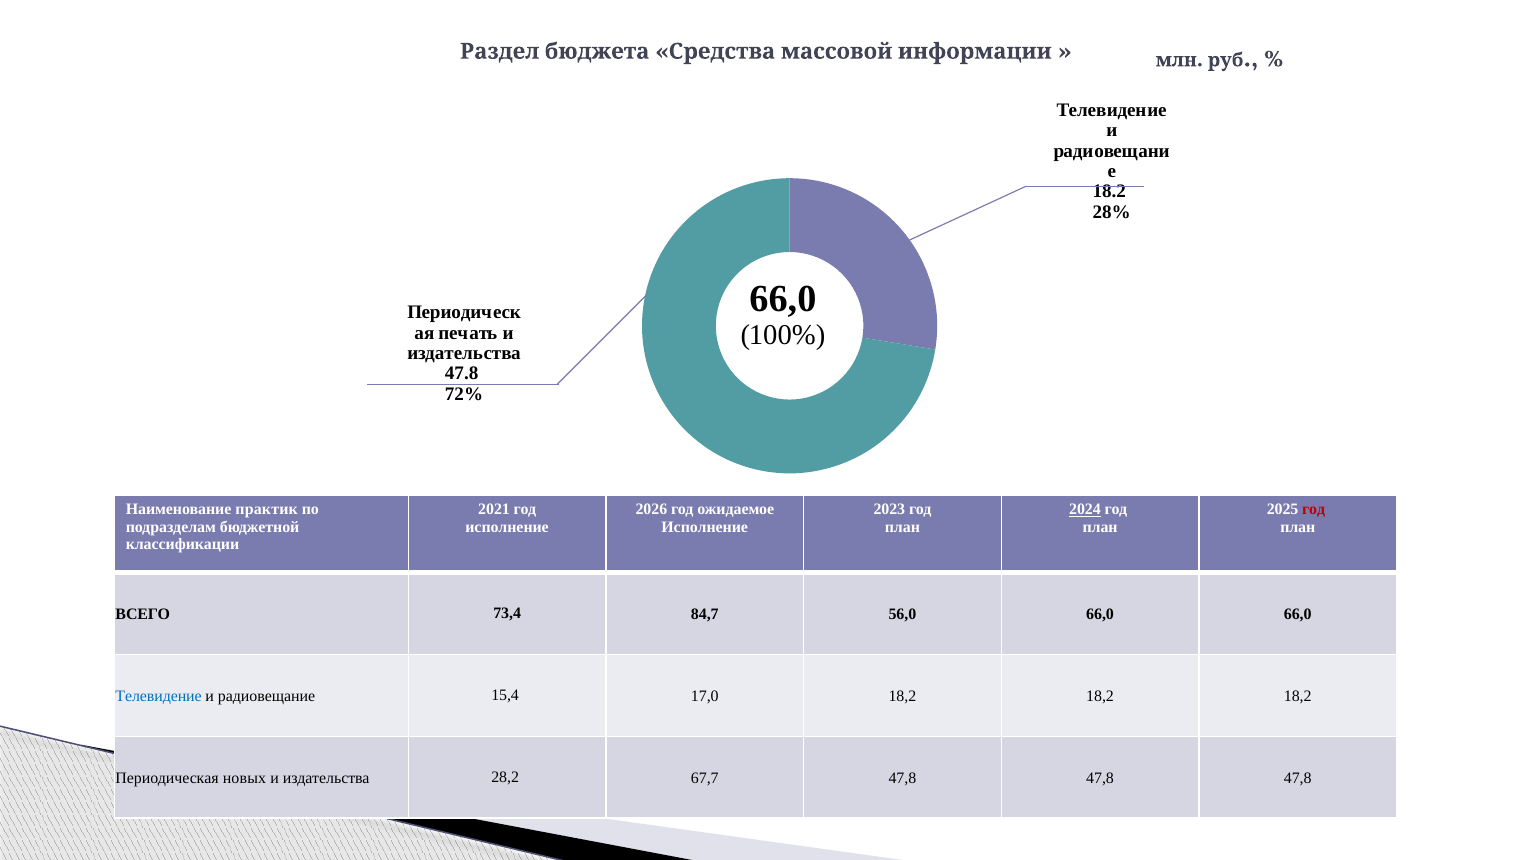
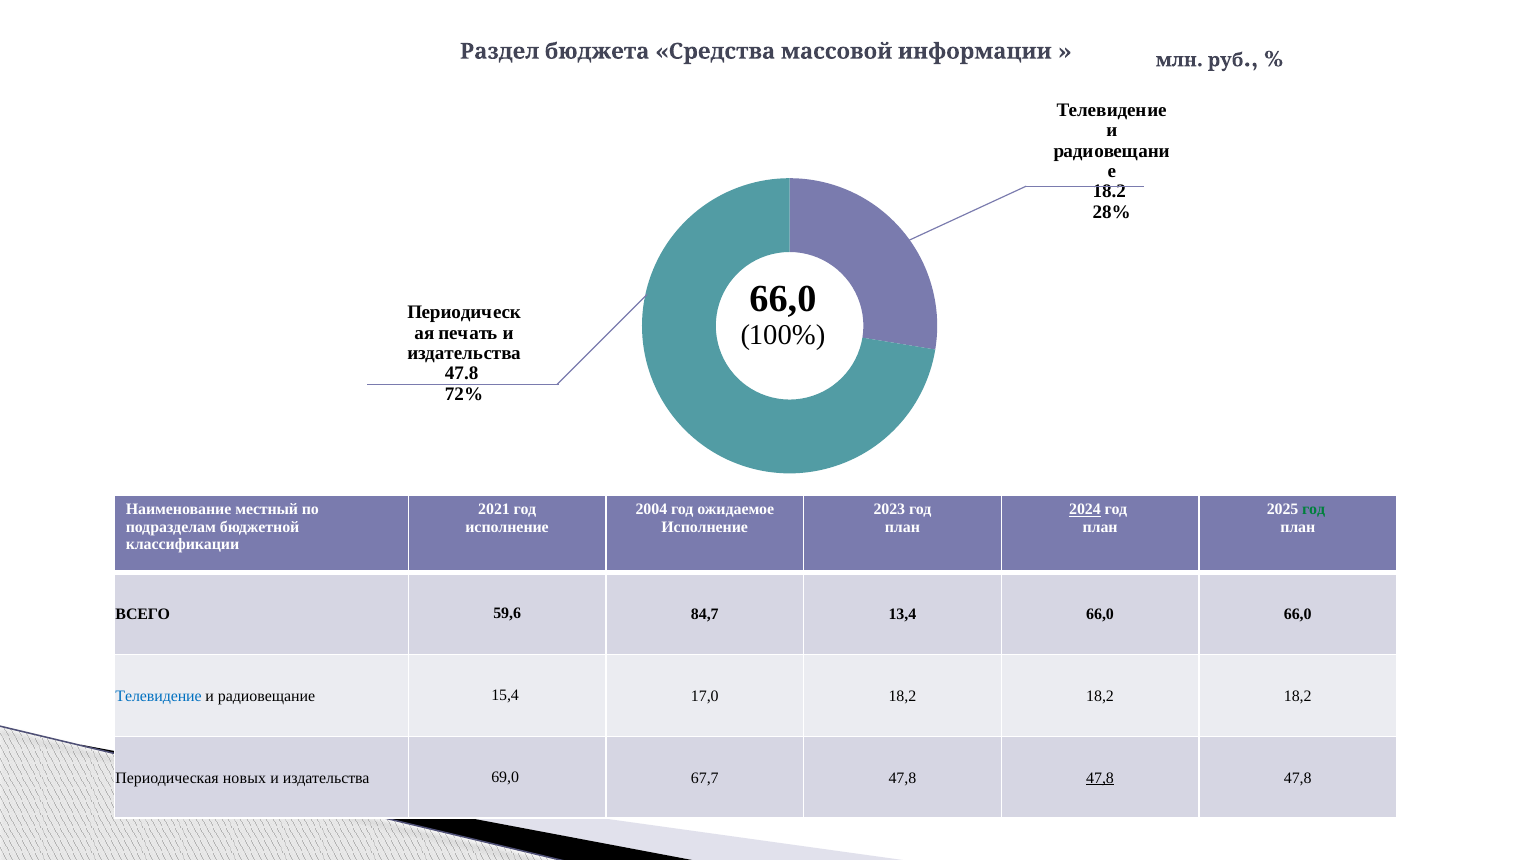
практик: практик -> местный (267, 510)
2026: 2026 -> 2004 (651, 510)
год colour: red -> green (1314, 510)
73,4: 73,4 -> 59,6 (507, 614)
56,0: 56,0 -> 13,4 (902, 614)
28,2: 28,2 -> 69,0 (505, 777)
47,8 underline: none -> present (1100, 778)
